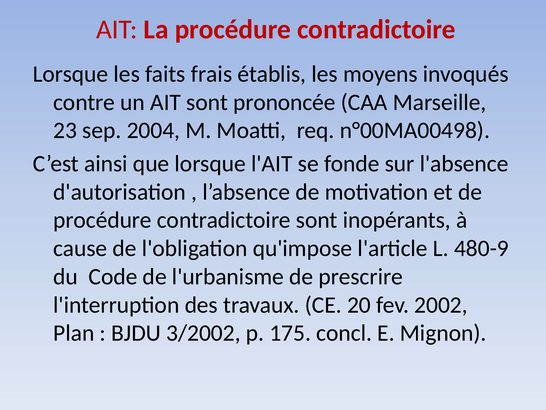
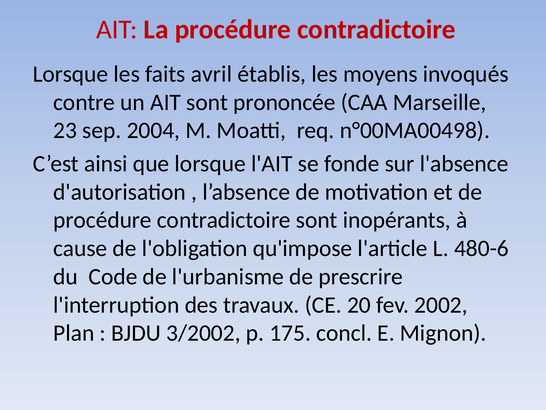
frais: frais -> avril (211, 74)
480-9: 480-9 -> 480-6 (481, 248)
